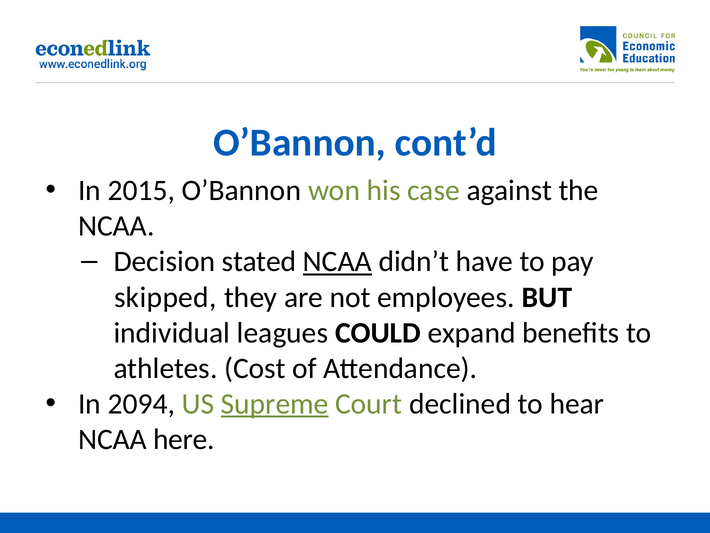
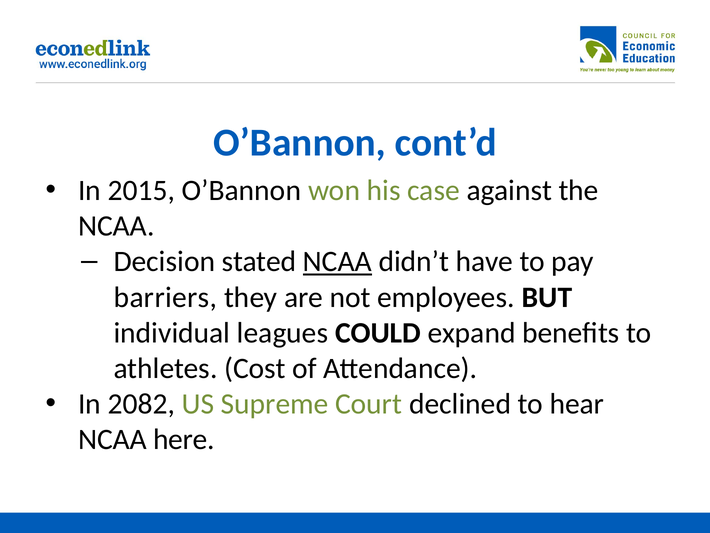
skipped: skipped -> barriers (165, 297)
2094: 2094 -> 2082 (141, 403)
Supreme underline: present -> none (275, 403)
